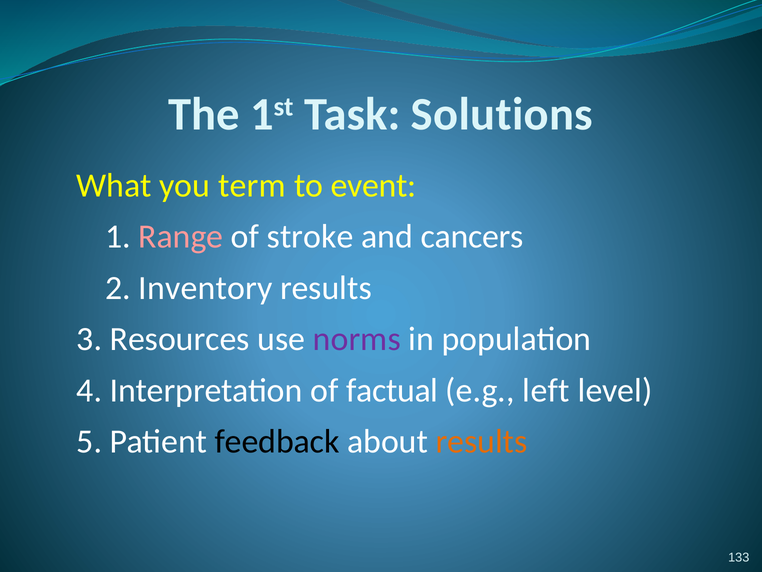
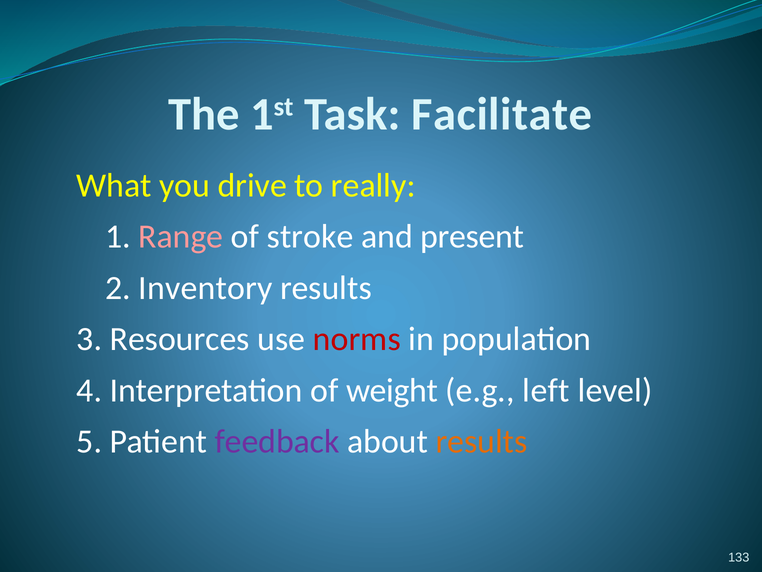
Solutions: Solutions -> Facilitate (502, 114)
term: term -> drive (252, 185)
event: event -> really (373, 185)
cancers: cancers -> present (472, 236)
norms colour: purple -> red (357, 339)
factual: factual -> weight (392, 390)
feedback colour: black -> purple (277, 441)
